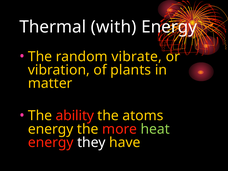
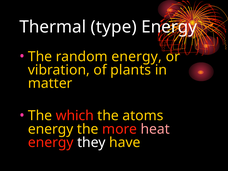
with: with -> type (114, 27)
random vibrate: vibrate -> energy (137, 57)
ability: ability -> which (75, 116)
heat colour: light green -> pink (155, 129)
